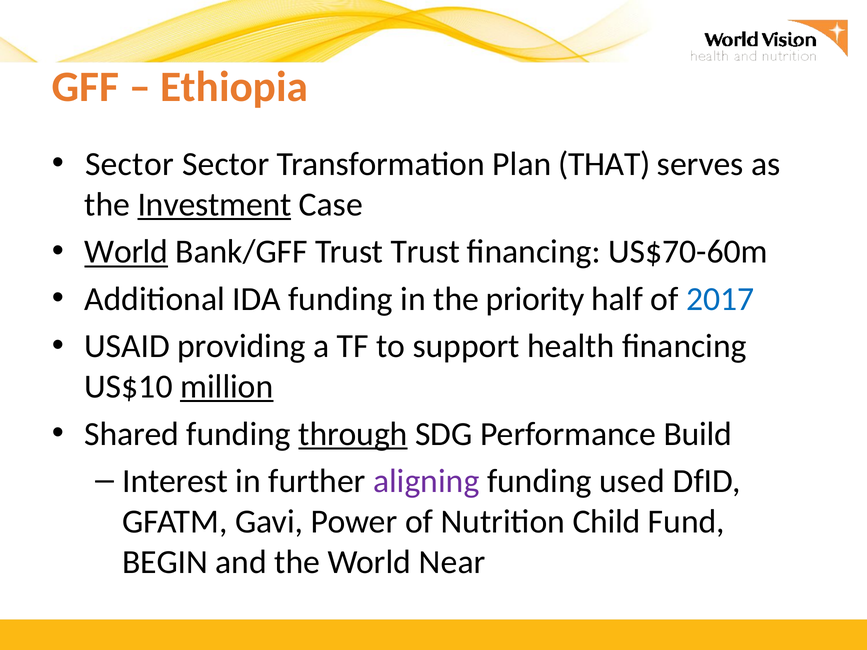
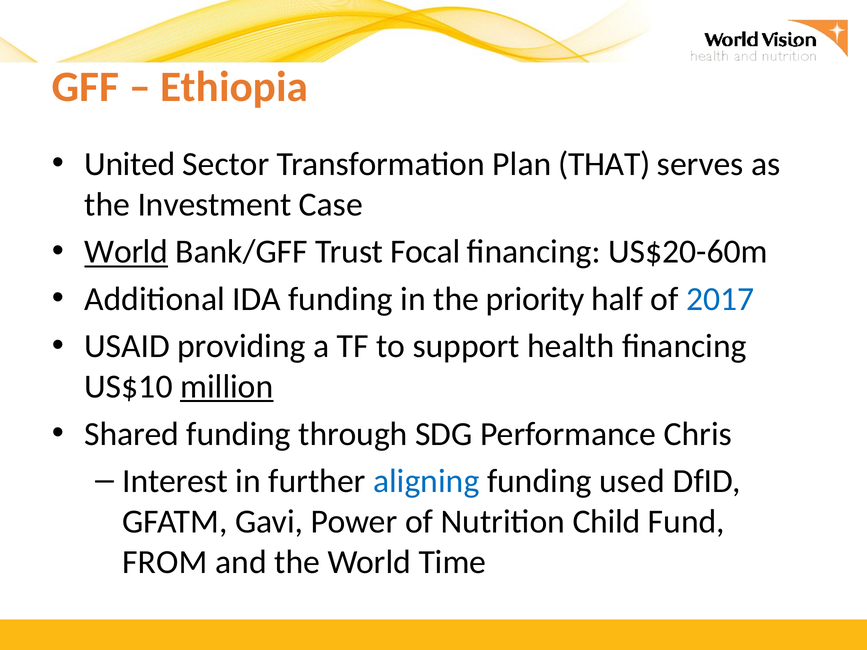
Sector: Sector -> United (130, 164)
Investment underline: present -> none (215, 205)
Trust Trust: Trust -> Focal (425, 252)
US$70-60m: US$70-60m -> US$20-60m (688, 252)
through underline: present -> none (353, 434)
Build: Build -> Chris (698, 434)
aligning colour: purple -> blue (426, 481)
BEGIN: BEGIN -> FROM (165, 562)
Near: Near -> Time (452, 562)
